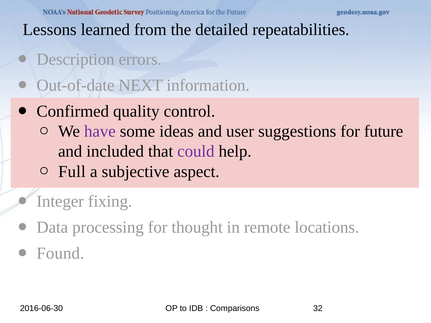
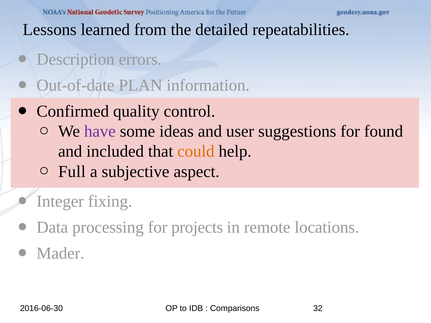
NEXT: NEXT -> PLAN (141, 85)
future: future -> found (384, 131)
could colour: purple -> orange (196, 152)
thought: thought -> projects (197, 227)
Found: Found -> Mader (60, 253)
